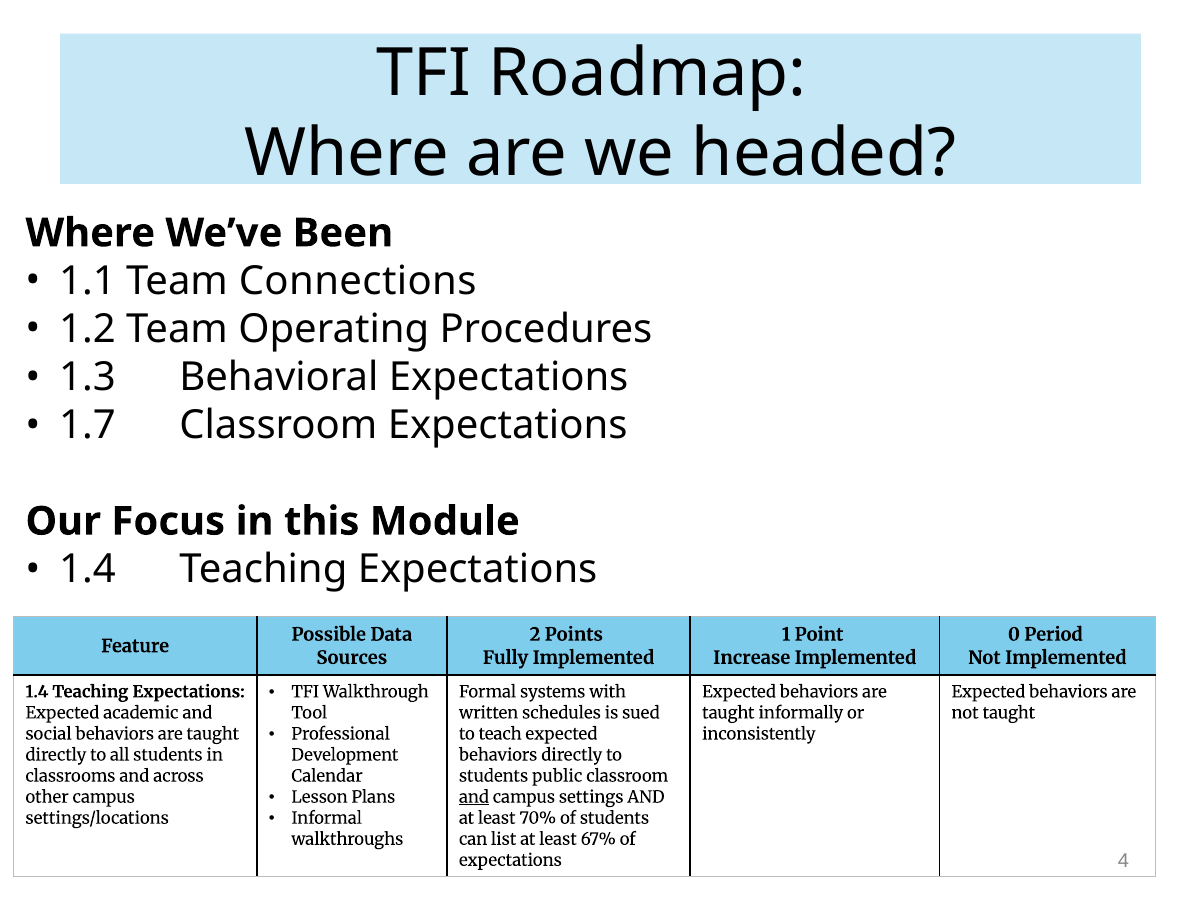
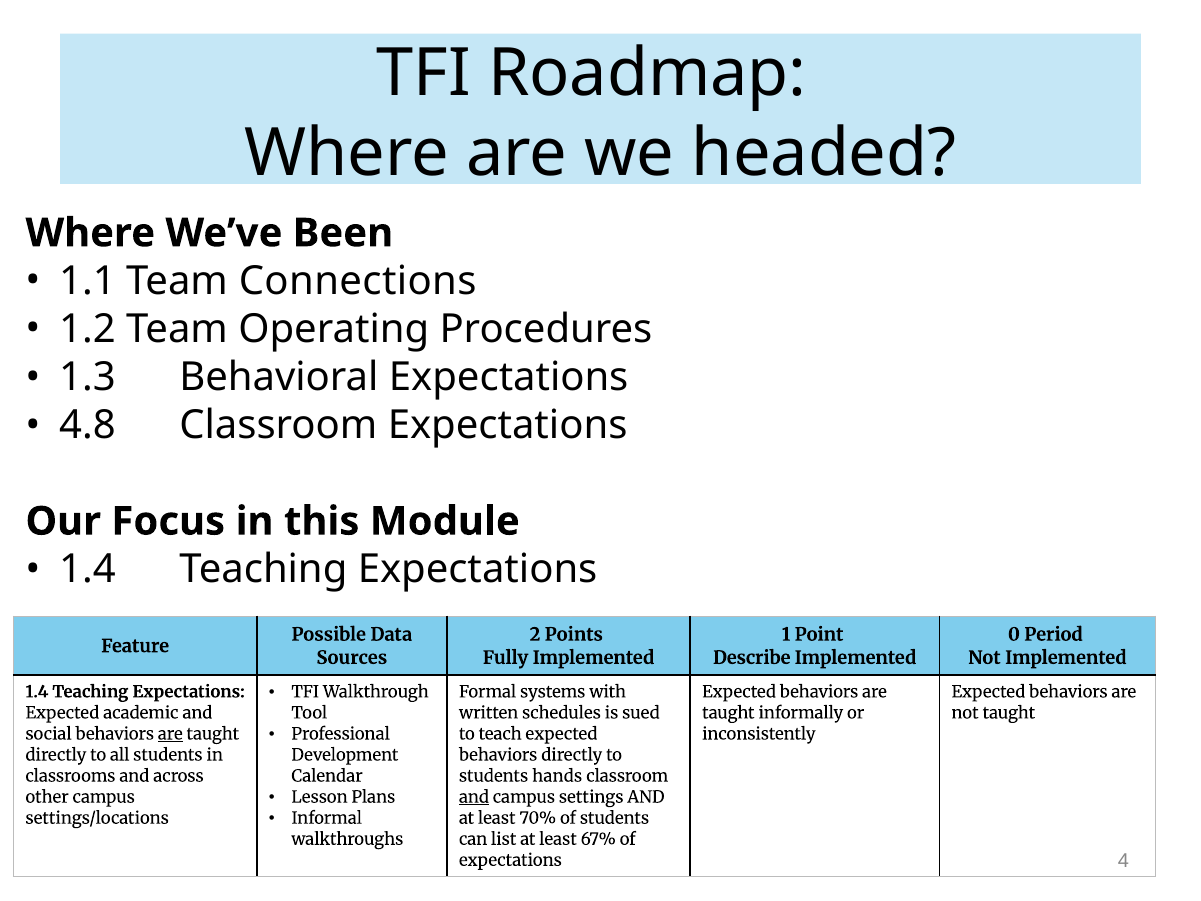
1.7: 1.7 -> 4.8 (87, 425)
Increase: Increase -> Describe (752, 658)
are underline: none -> present (170, 734)
public: public -> hands (557, 776)
